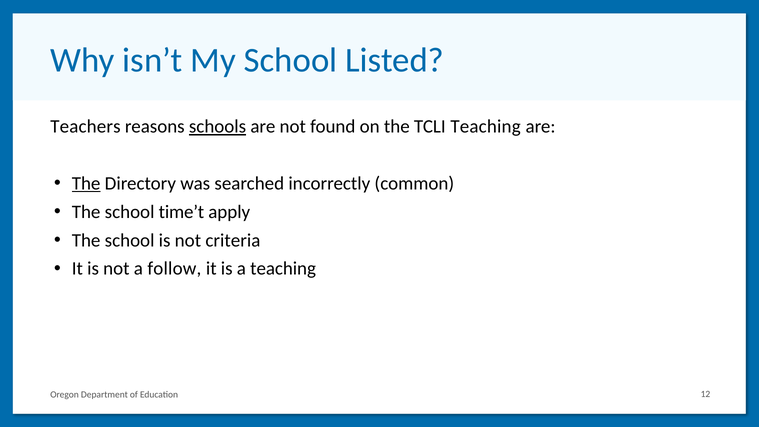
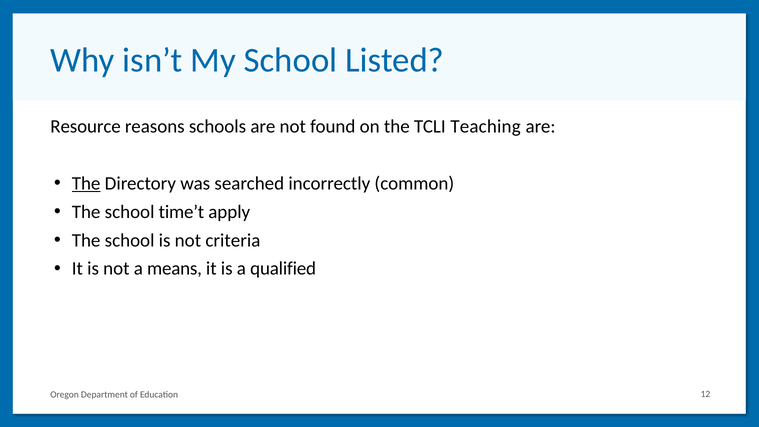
Teachers: Teachers -> Resource (86, 127)
schools underline: present -> none (218, 127)
follow: follow -> means (175, 269)
a teaching: teaching -> qualified (283, 269)
